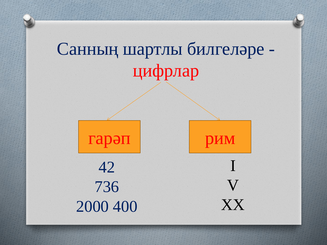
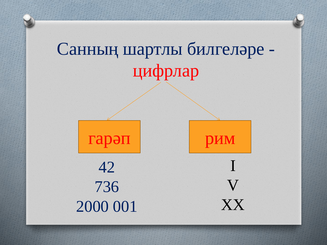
400: 400 -> 001 (125, 207)
